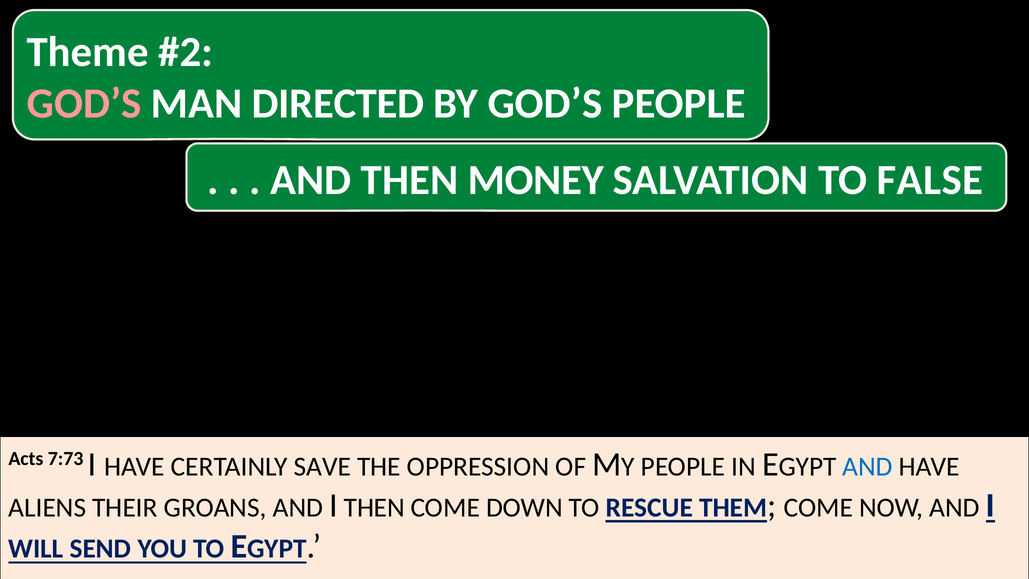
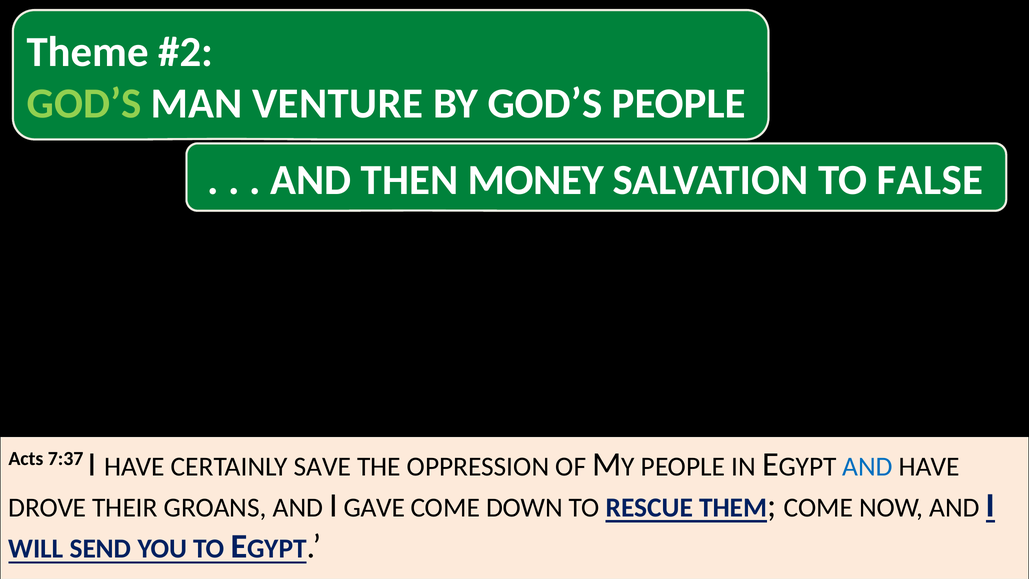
GOD’S colour: pink -> light green (84, 103)
DIRECTED: DIRECTED -> VENTURE (338, 103)
7:73: 7:73 -> 7:37 (66, 459)
ALIENS: ALIENS -> DROVE (47, 508)
I THEN: THEN -> GAVE (374, 508)
